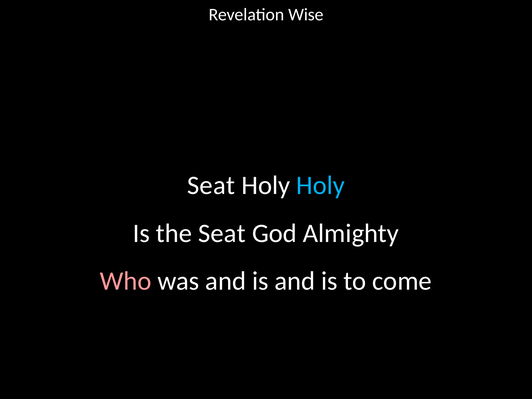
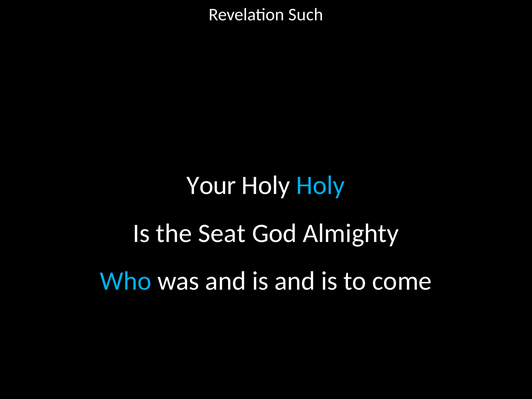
Wise: Wise -> Such (306, 15)
Seat: Seat -> Your (211, 185)
Who colour: pink -> light blue (126, 281)
